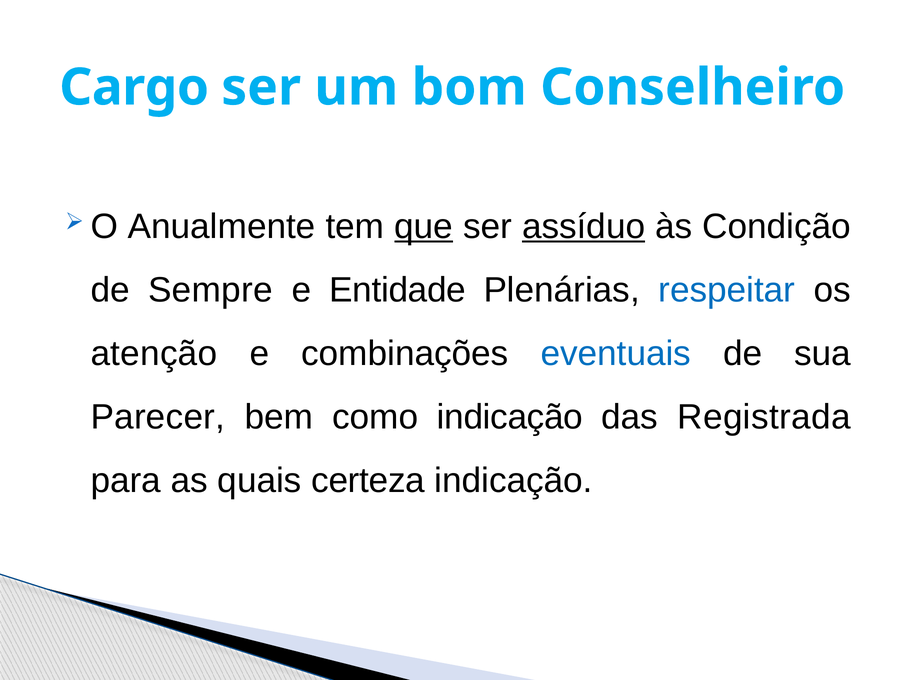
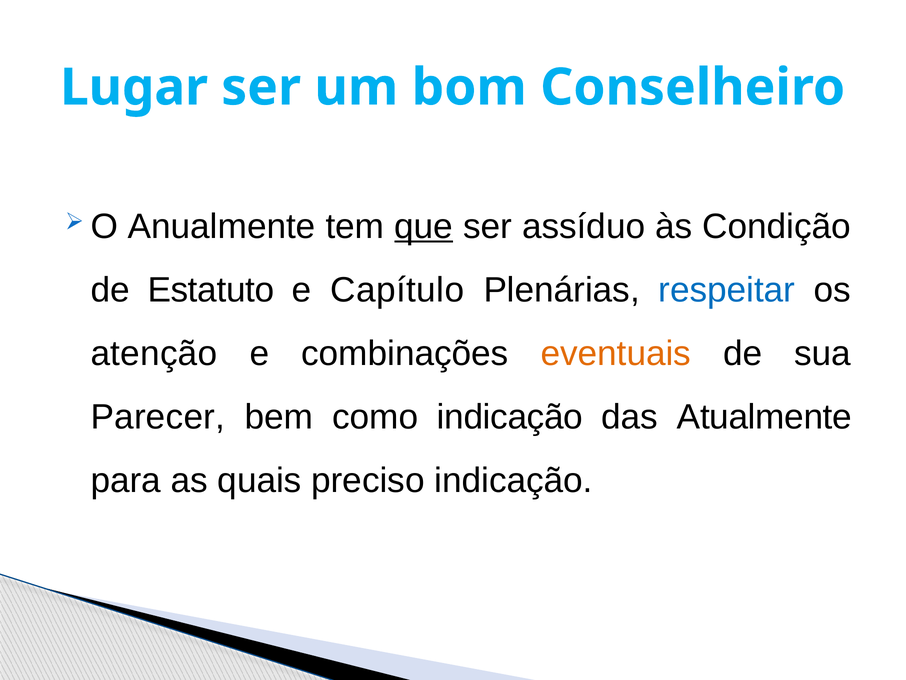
Cargo: Cargo -> Lugar (134, 87)
assíduo underline: present -> none (584, 226)
Sempre: Sempre -> Estatuto (211, 290)
Entidade: Entidade -> Capítulo (397, 290)
eventuais colour: blue -> orange (616, 353)
Registrada: Registrada -> Atualmente (764, 417)
certeza: certeza -> preciso (368, 480)
